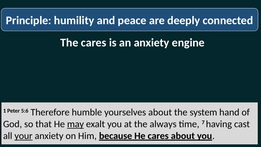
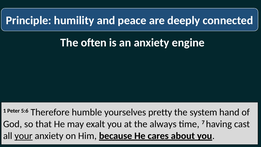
The cares: cares -> often (94, 43)
yourselves about: about -> pretty (160, 112)
may underline: present -> none (75, 124)
